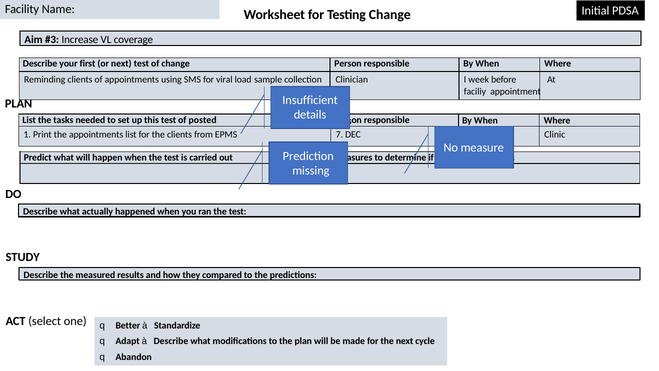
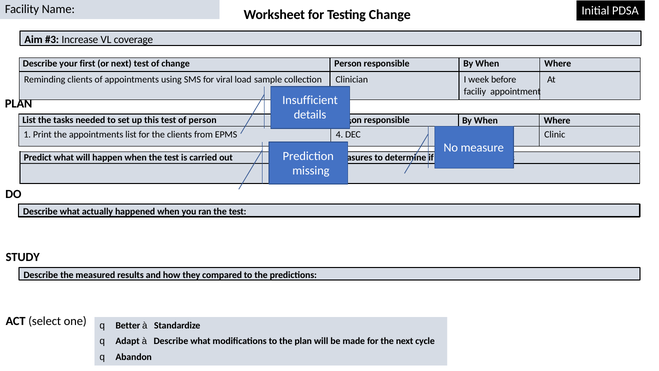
of posted: posted -> person (203, 120)
7: 7 -> 4 (339, 134)
